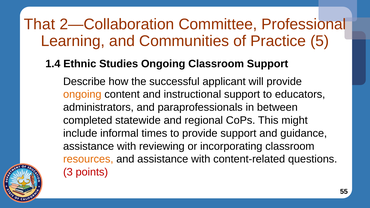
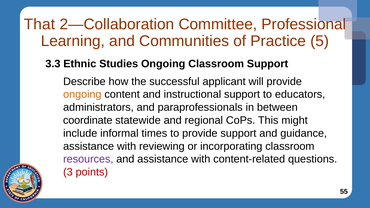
1.4: 1.4 -> 3.3 (53, 64)
completed: completed -> coordinate (88, 120)
resources colour: orange -> purple (88, 159)
